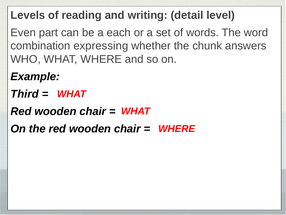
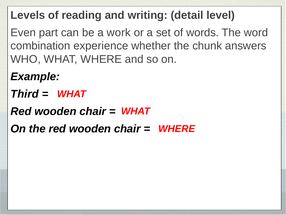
each: each -> work (119, 32)
expressing: expressing -> experience (101, 46)
